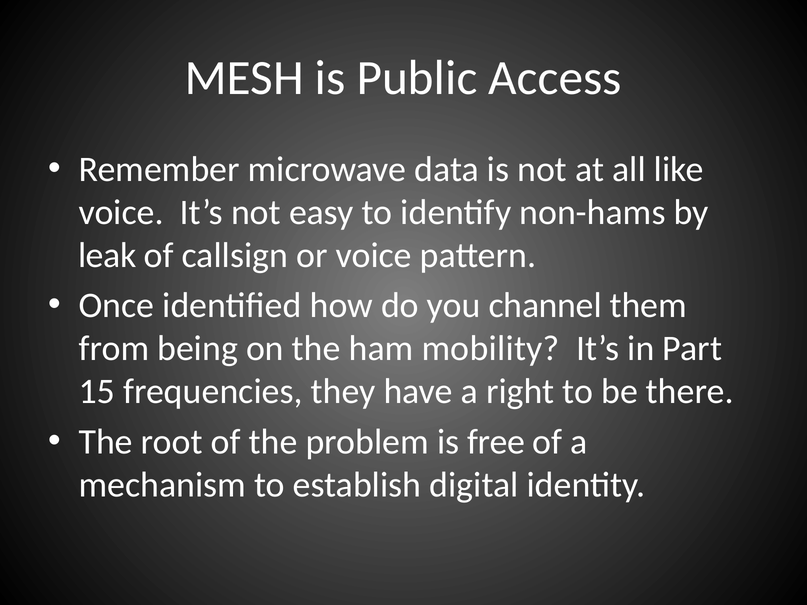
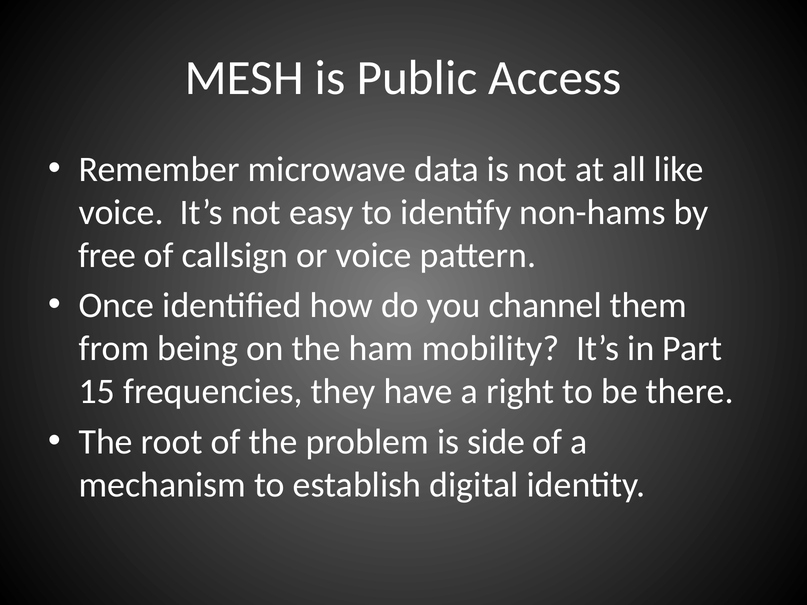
leak: leak -> free (107, 255)
free: free -> side (496, 442)
